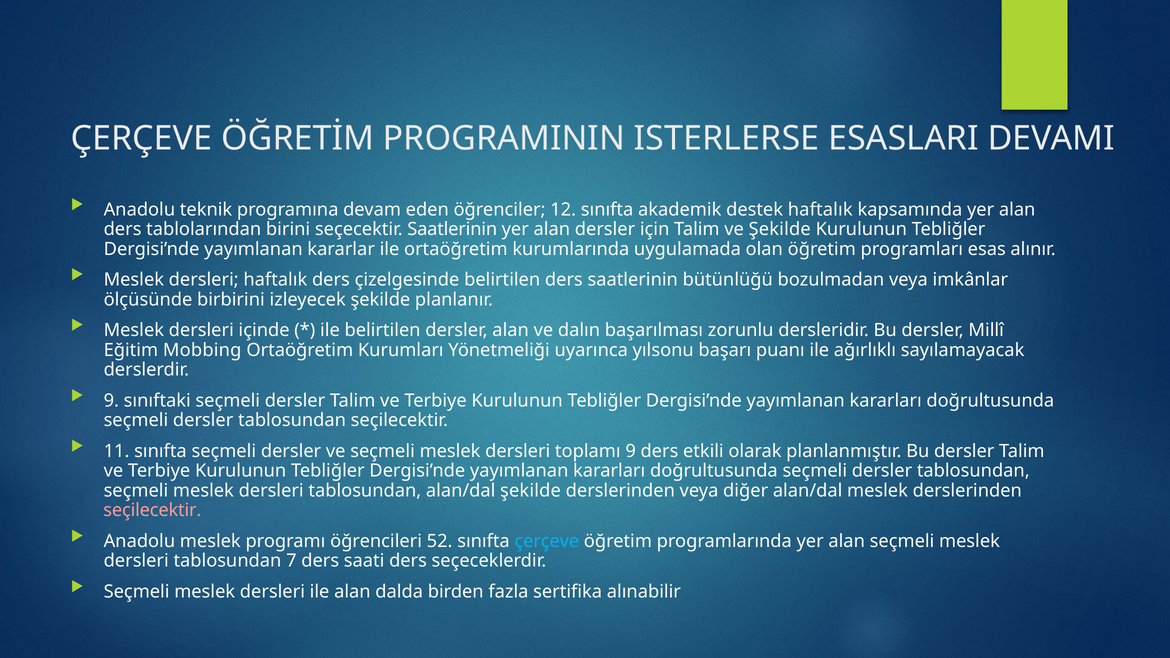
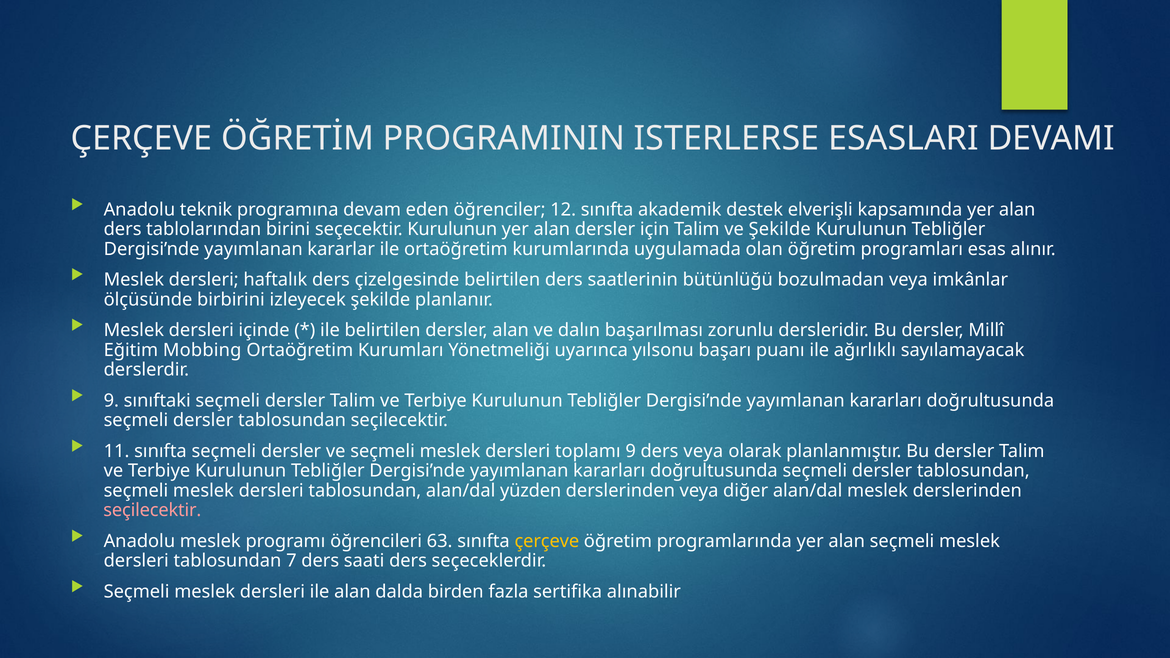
destek haftalık: haftalık -> elverişli (820, 210)
seçecektir Saatlerinin: Saatlerinin -> Kurulunun (452, 229)
ders etkili: etkili -> veya (703, 451)
alan/dal şekilde: şekilde -> yüzden (531, 491)
52: 52 -> 63 (440, 541)
çerçeve colour: light blue -> yellow (547, 541)
